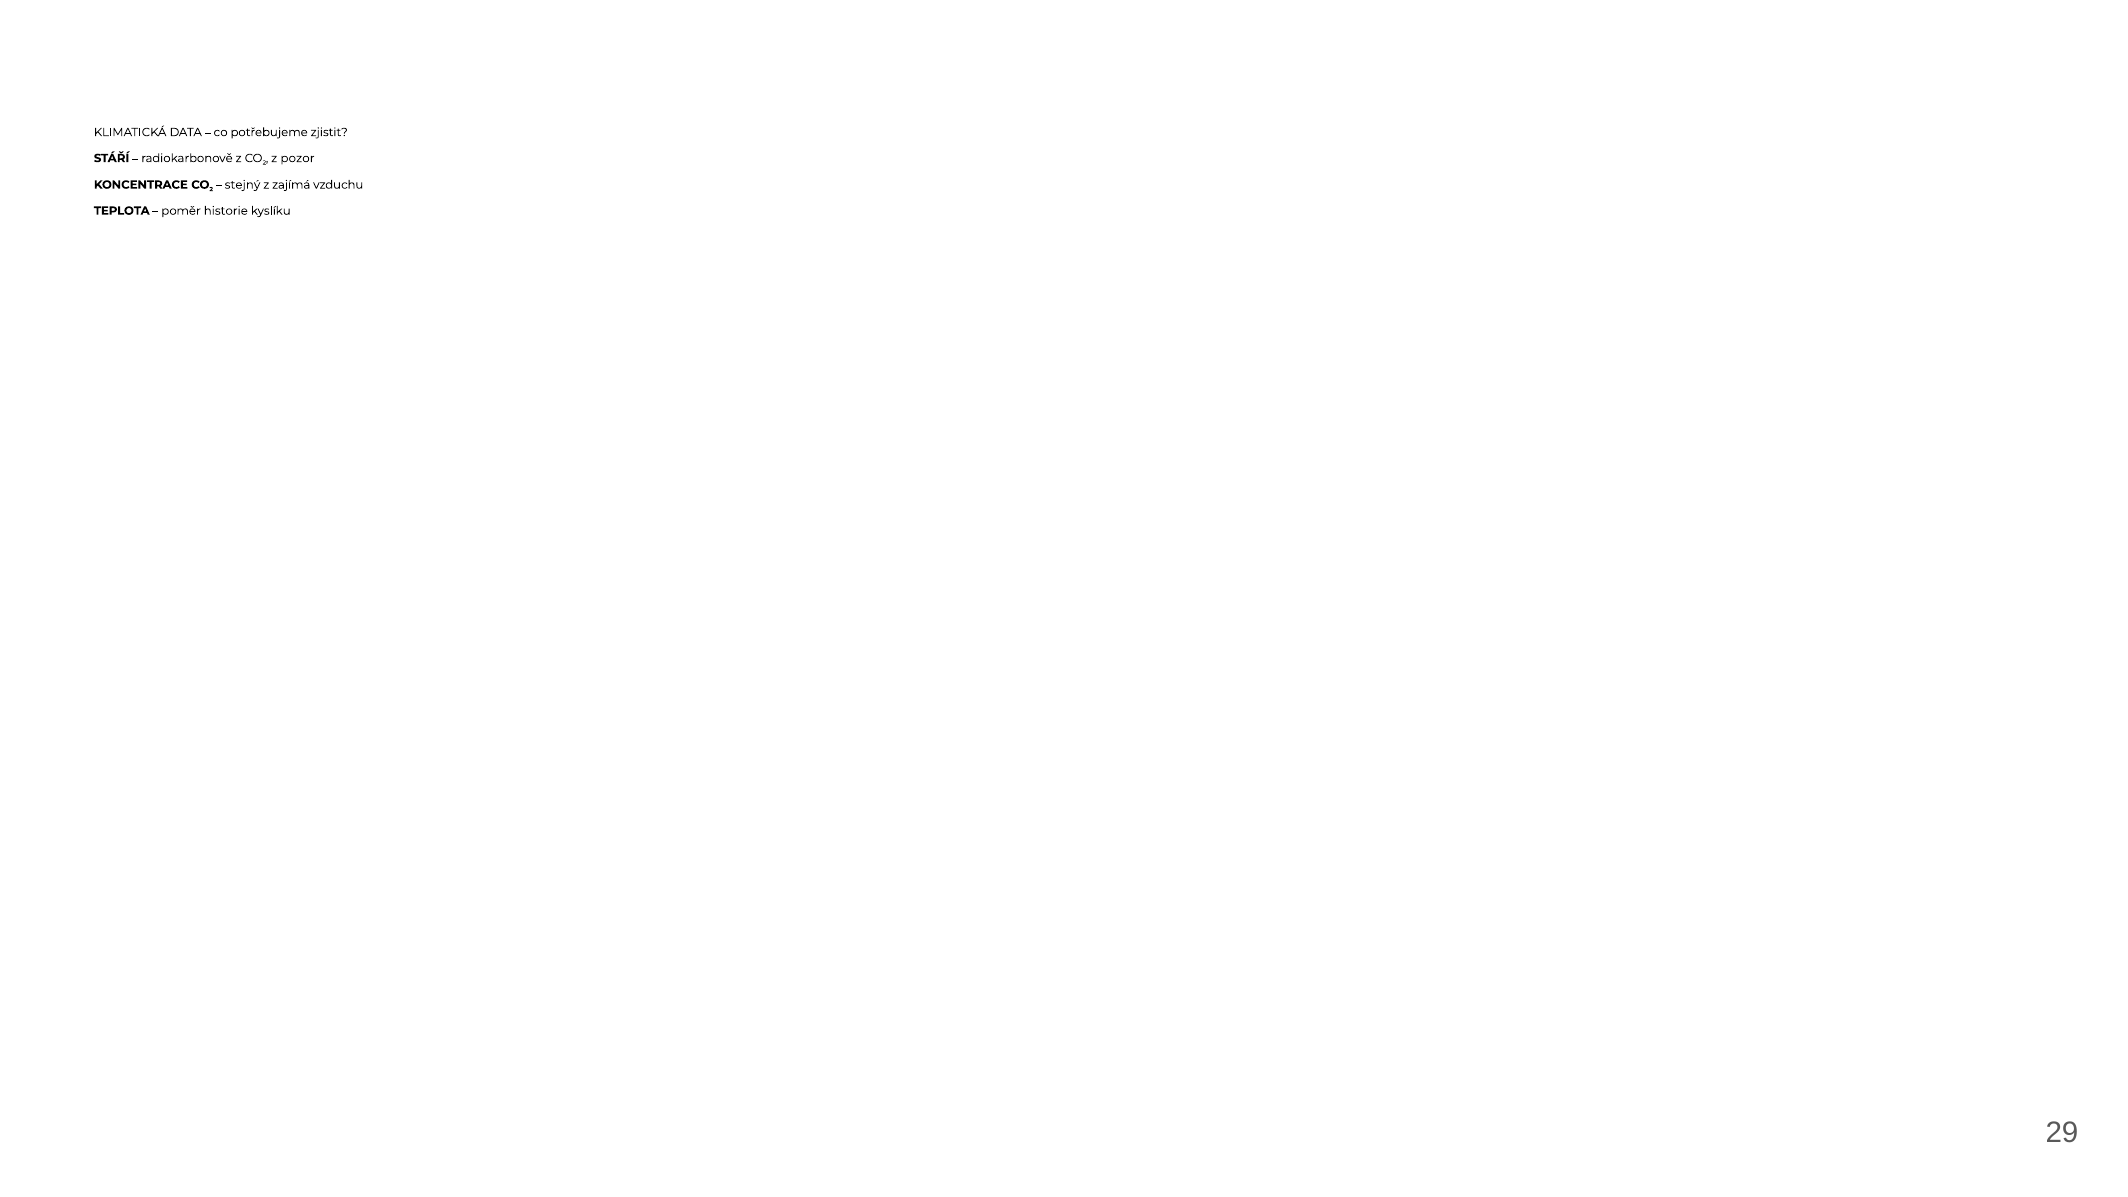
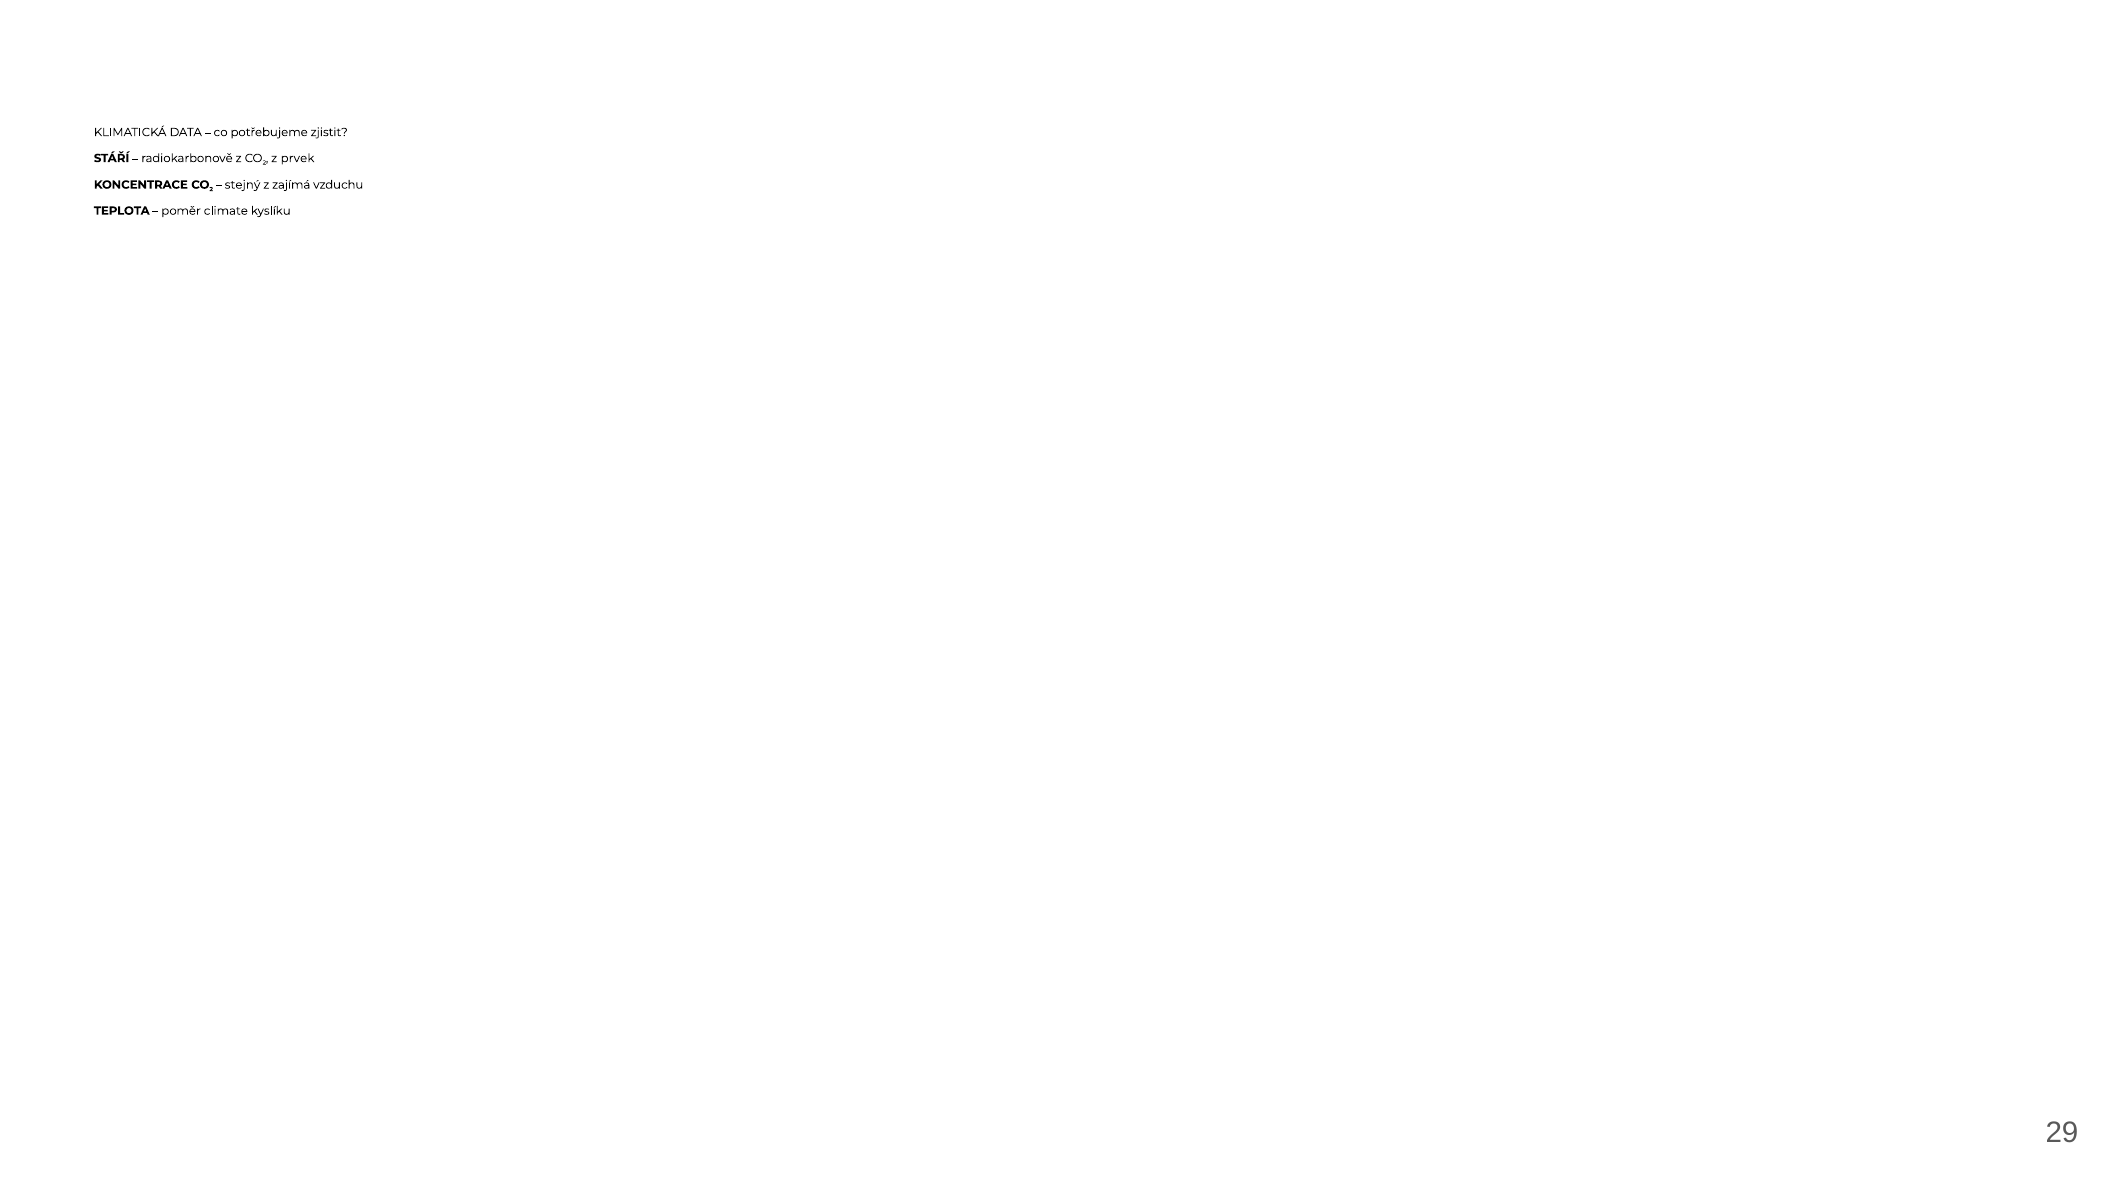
pozor: pozor -> prvek (297, 158)
historie: historie -> climate (226, 211)
